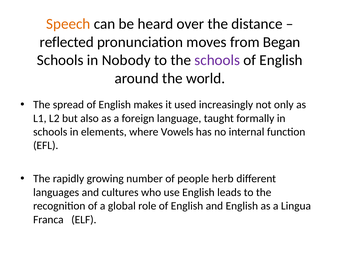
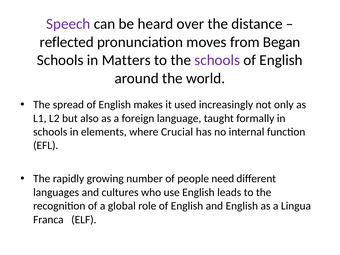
Speech colour: orange -> purple (68, 24)
Nobody: Nobody -> Matters (126, 60)
Vowels: Vowels -> Crucial (177, 132)
herb: herb -> need (223, 179)
